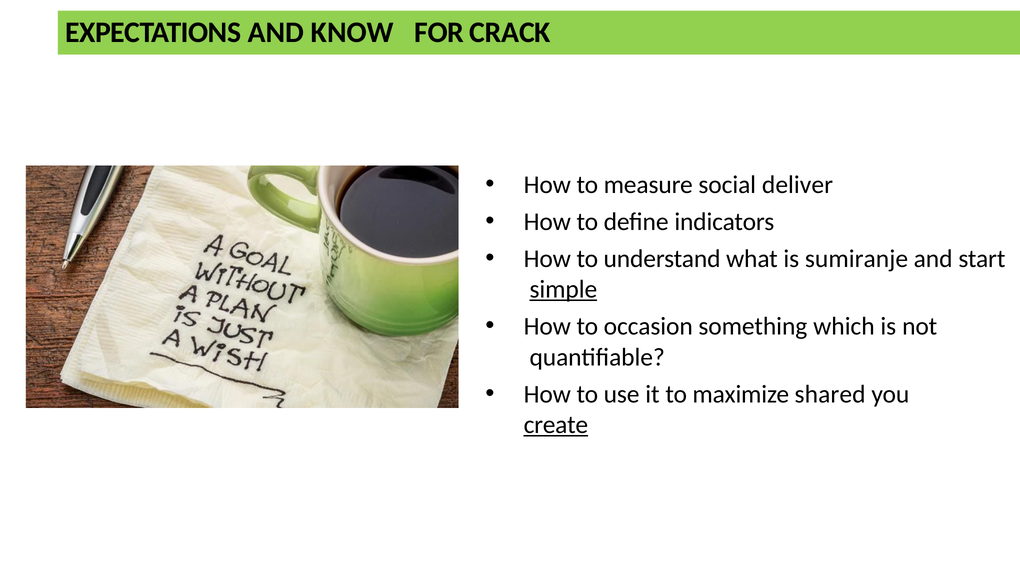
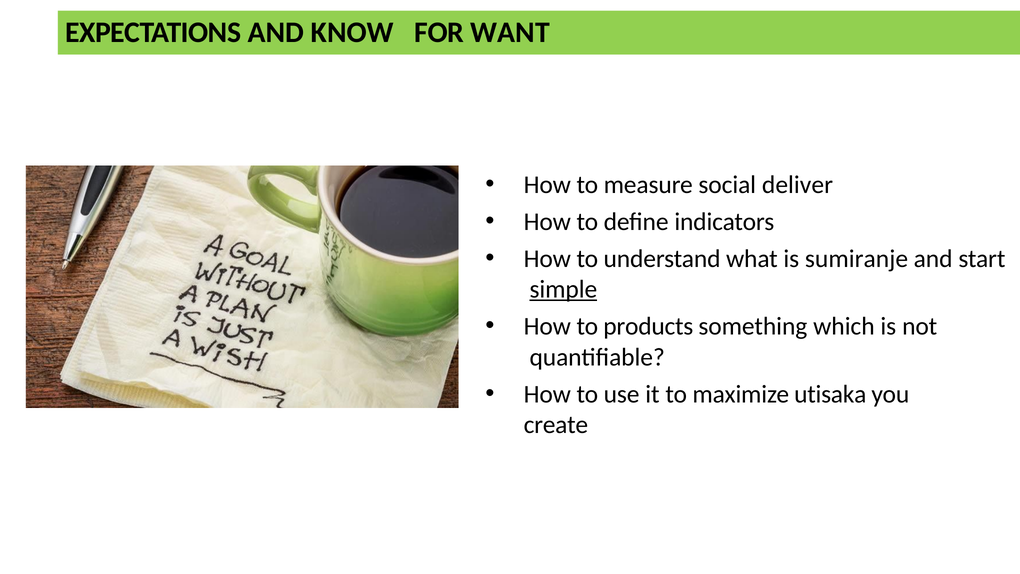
CRACK: CRACK -> WANT (510, 33)
occasion: occasion -> products (648, 326)
shared: shared -> utisaka (830, 394)
create underline: present -> none (556, 425)
